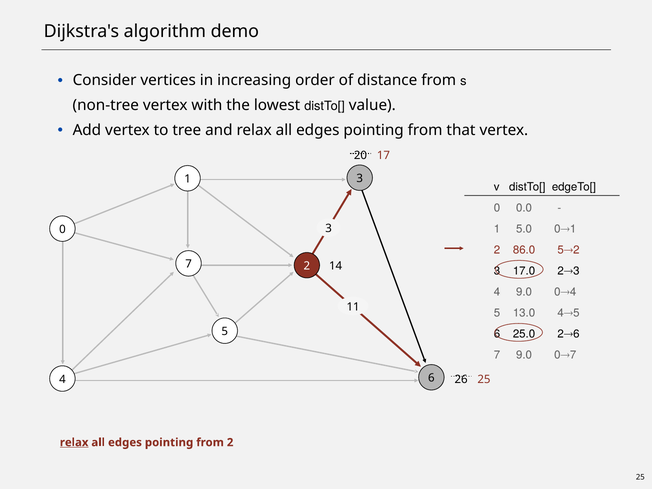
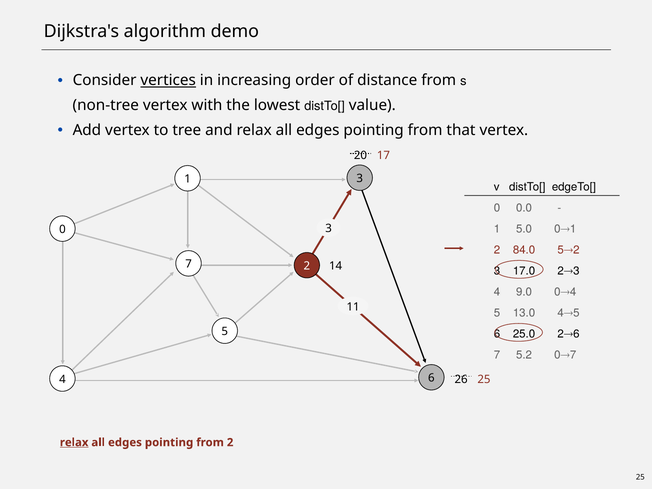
vertices underline: none -> present (168, 80)
86.0: 86.0 -> 84.0 (524, 250)
7 9.0: 9.0 -> 5.2 (524, 355)
